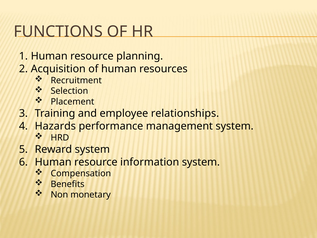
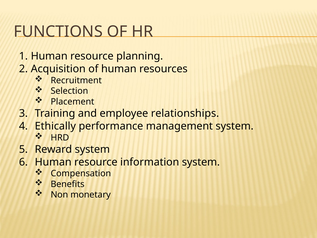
Hazards: Hazards -> Ethically (55, 126)
